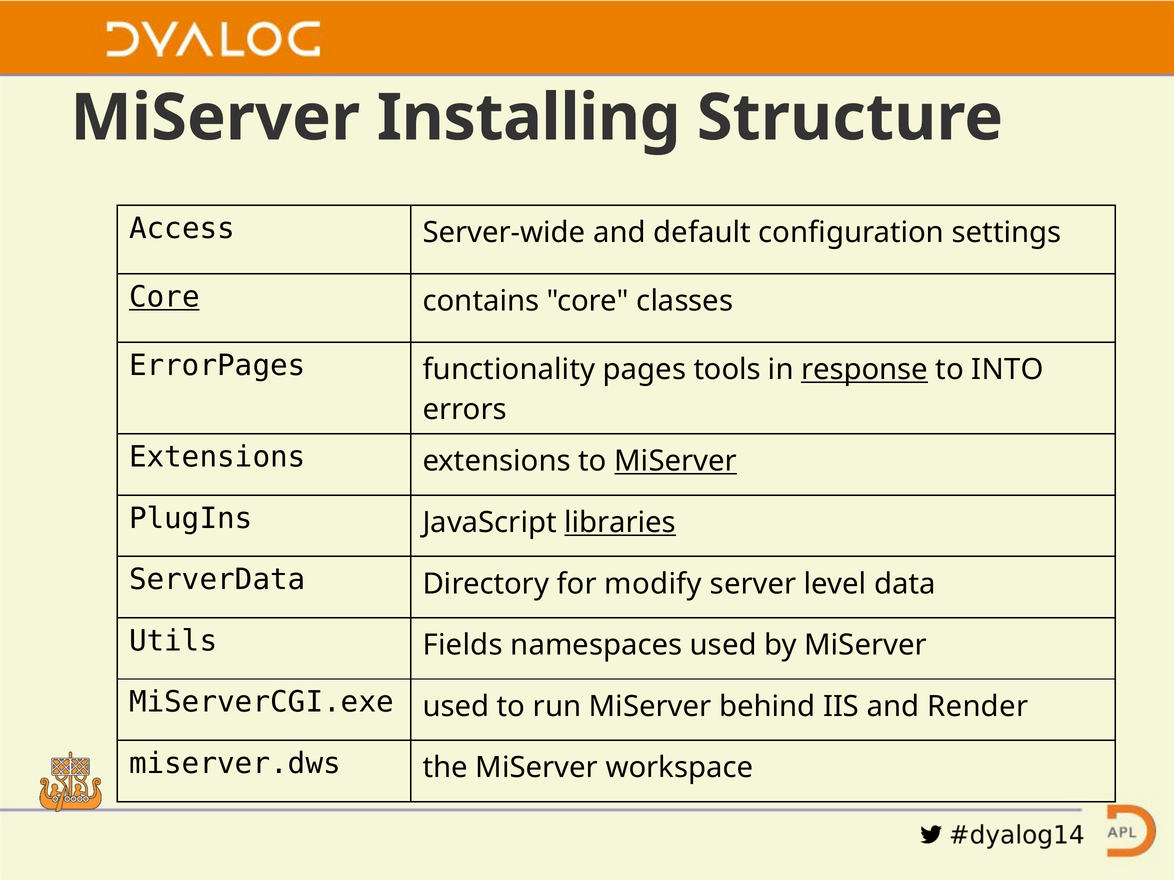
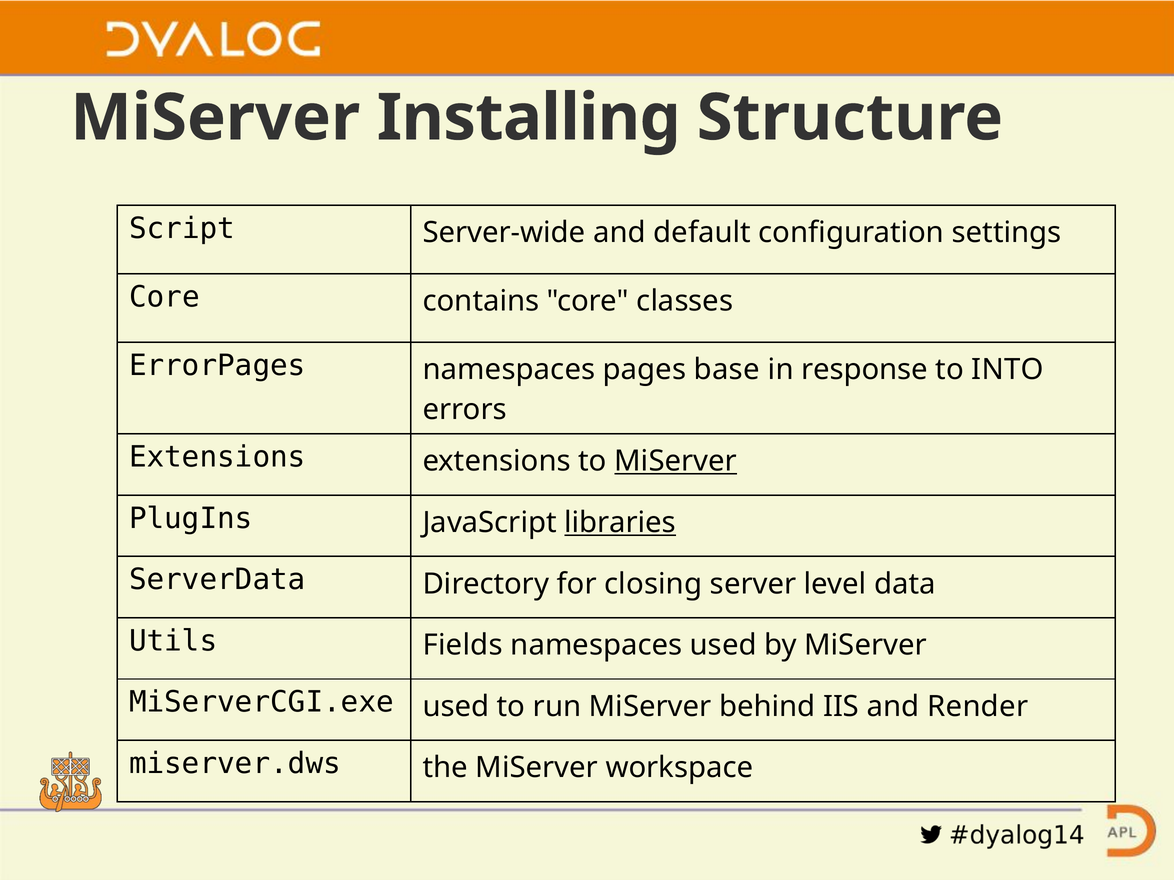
Access: Access -> Script (182, 229)
Core underline: present -> none (164, 297)
ErrorPages functionality: functionality -> namespaces (509, 370)
tools: tools -> base (727, 370)
response underline: present -> none (865, 370)
modify: modify -> closing (653, 584)
